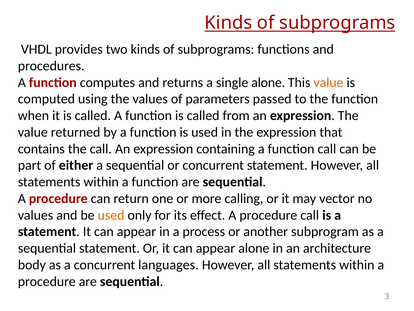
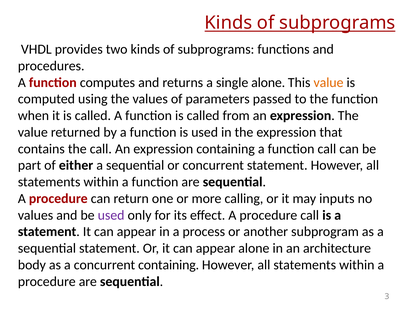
vector: vector -> inputs (337, 198)
used colour: orange -> purple (111, 215)
concurrent languages: languages -> containing (169, 264)
